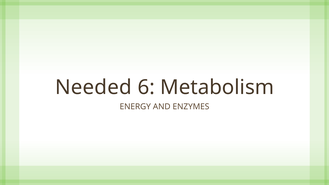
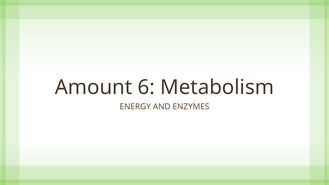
Needed: Needed -> Amount (94, 87)
